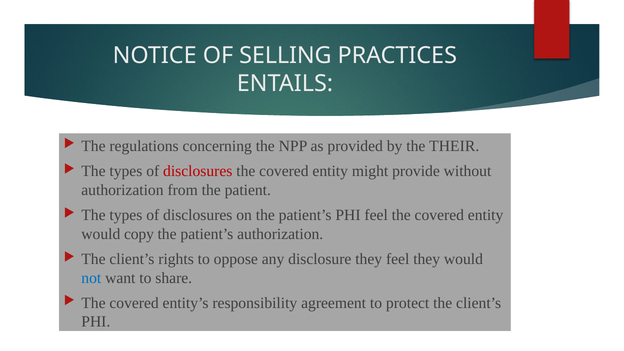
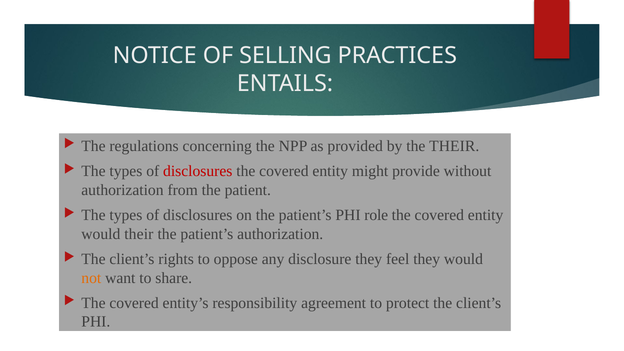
PHI feel: feel -> role (376, 215)
would copy: copy -> their (139, 234)
not colour: blue -> orange (91, 278)
